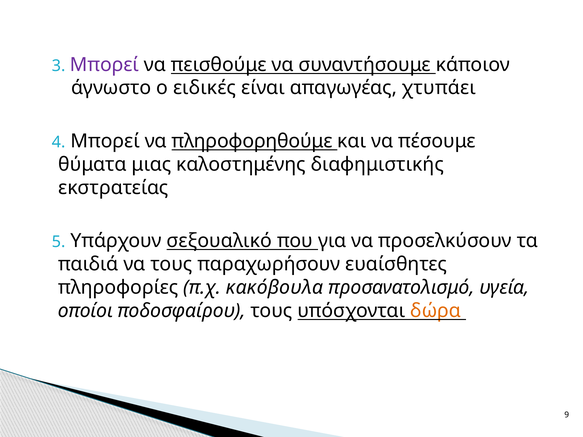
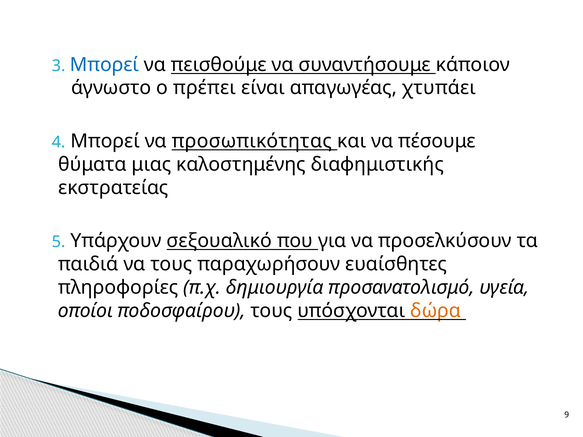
Μπορεί colour: purple -> blue (104, 65)
ειδικές: ειδικές -> πρέπει (205, 88)
πληροφορηθούμε: πληροφορηθούμε -> προσωπικότητας (252, 141)
κακόβουλα: κακόβουλα -> δημιουργία (275, 287)
